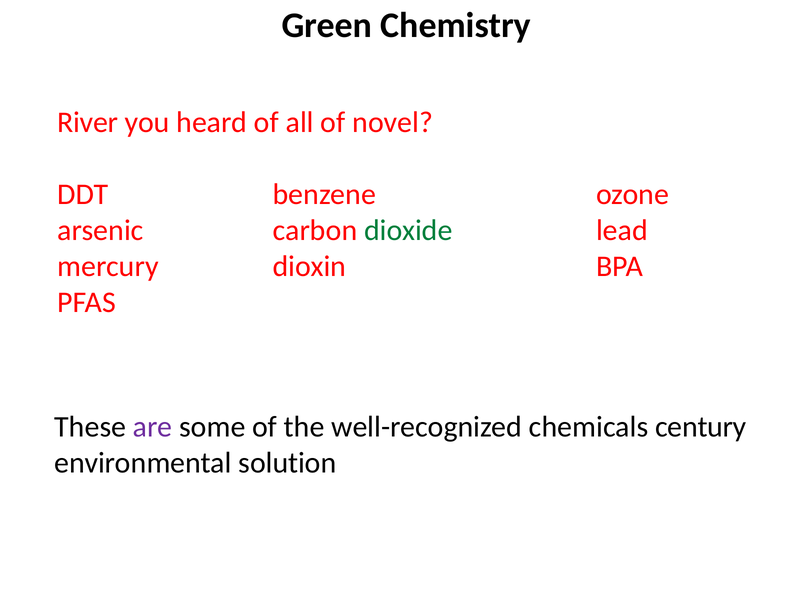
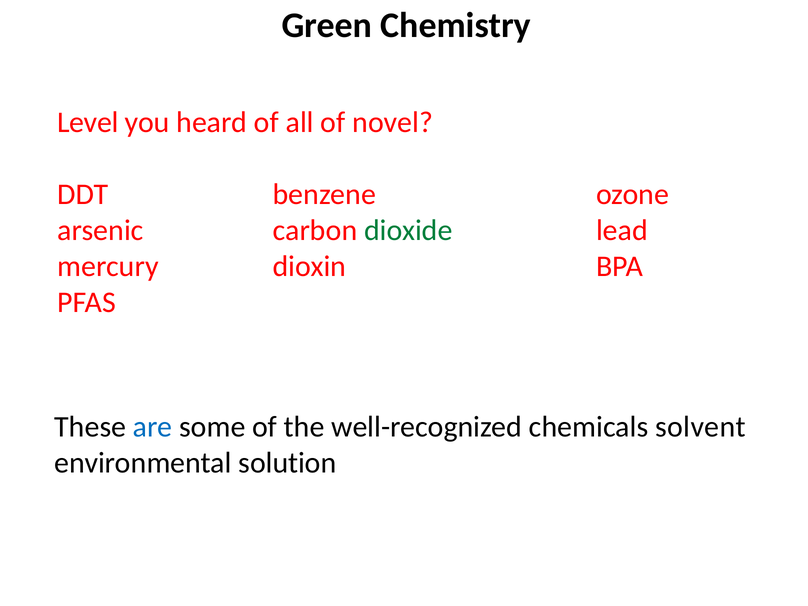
River: River -> Level (88, 123)
are colour: purple -> blue (153, 427)
century: century -> solvent (700, 427)
